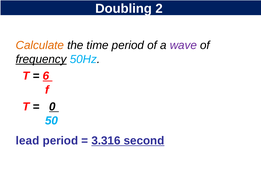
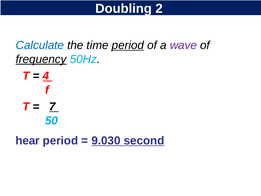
Calculate colour: orange -> blue (40, 45)
period underline: none -> present (128, 45)
6: 6 -> 4 (46, 76)
0: 0 -> 7 (52, 107)
lead: lead -> hear (28, 140)
3.316: 3.316 -> 9.030 (106, 140)
